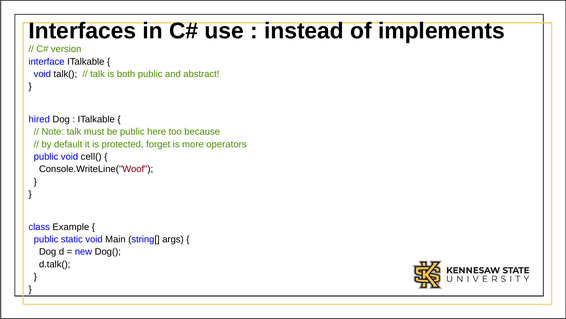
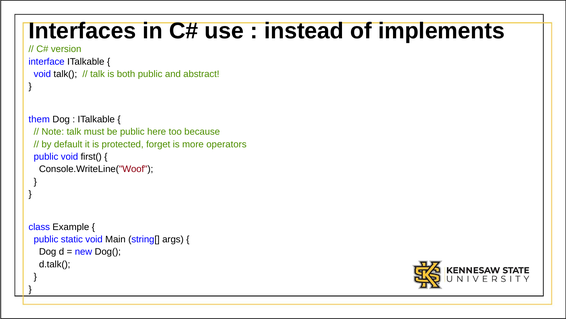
hired: hired -> them (39, 119)
cell(: cell( -> first( (91, 156)
